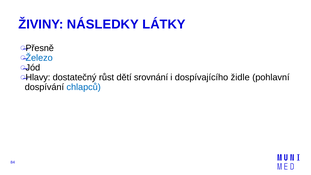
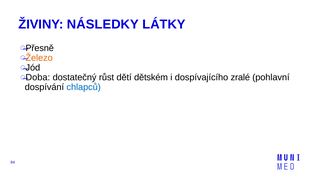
Železo colour: blue -> orange (39, 58)
Hlavy: Hlavy -> Doba (38, 77)
srovnání: srovnání -> dětském (151, 77)
židle: židle -> zralé (240, 77)
